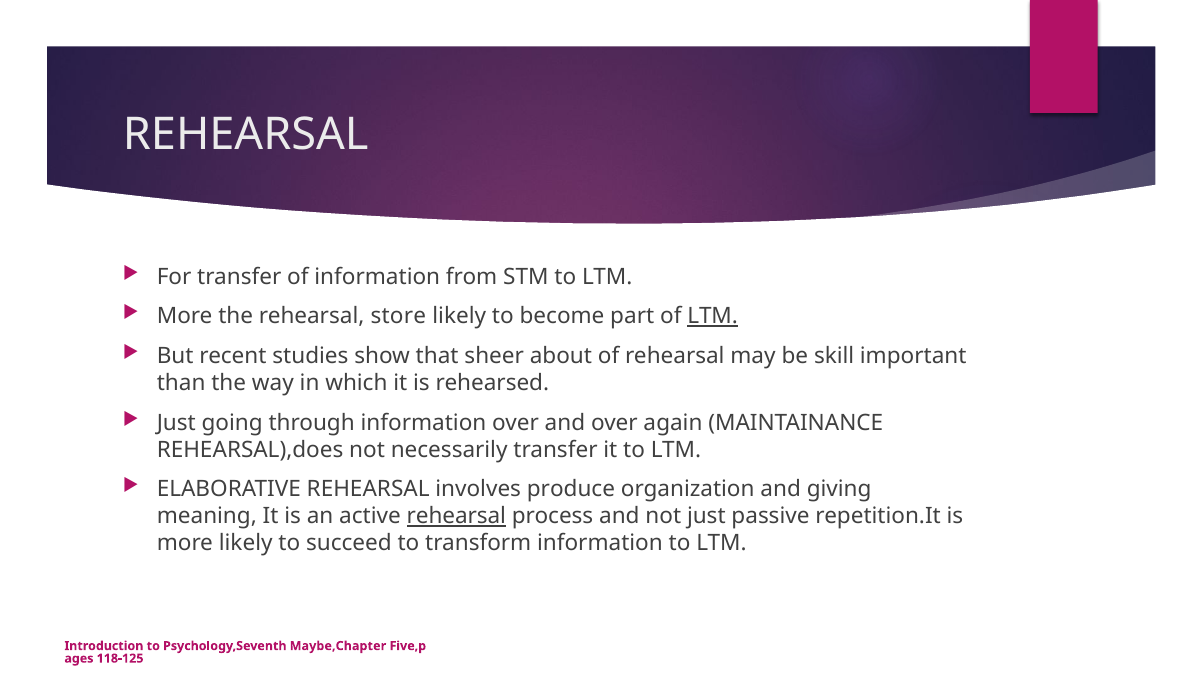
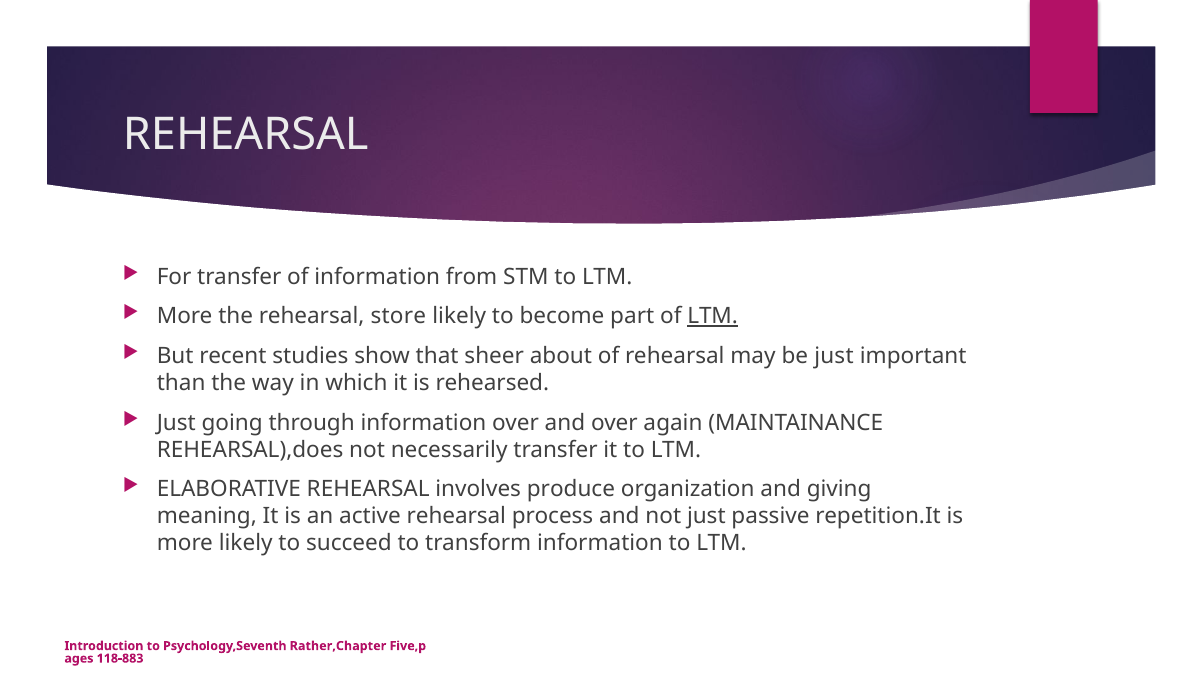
be skill: skill -> just (834, 356)
rehearsal underline: present -> none (456, 516)
Maybe,Chapter: Maybe,Chapter -> Rather,Chapter (338, 646)
118-125: 118-125 -> 118-883 (120, 658)
